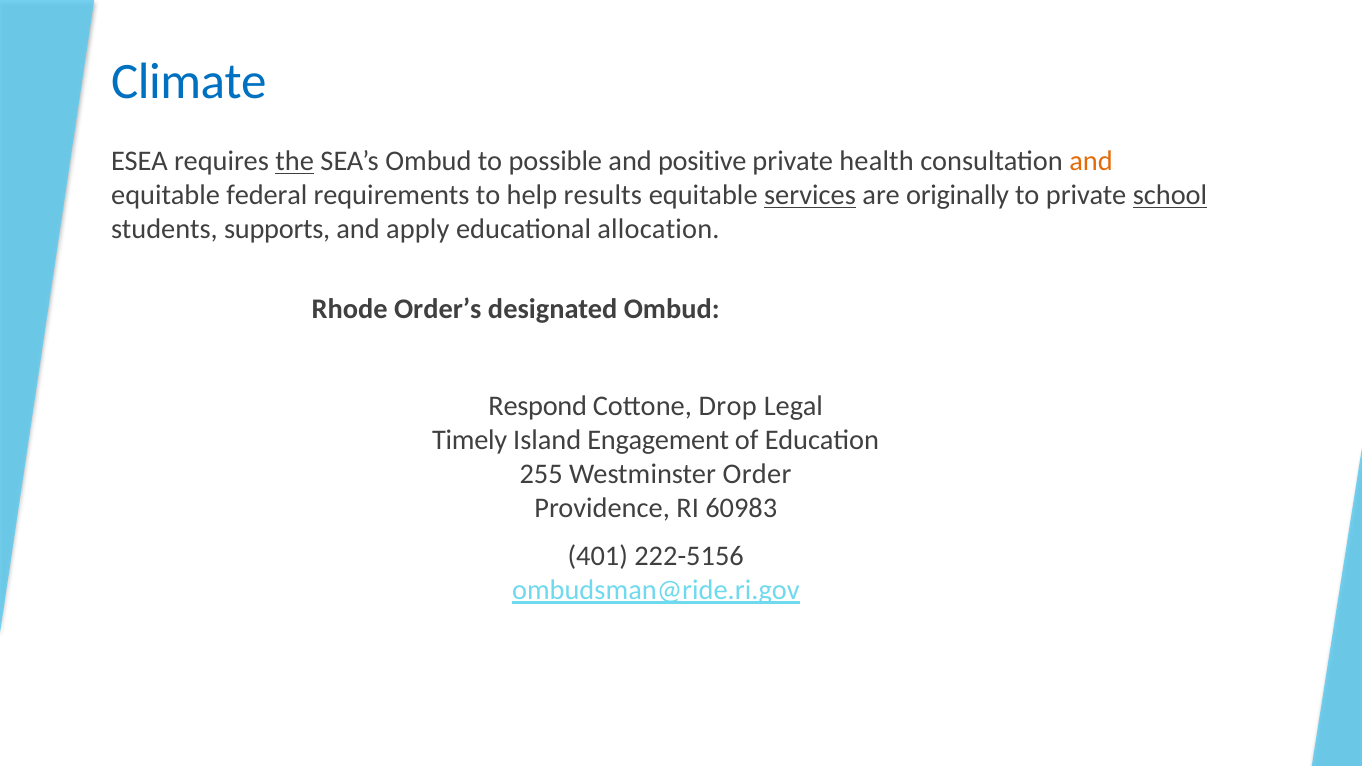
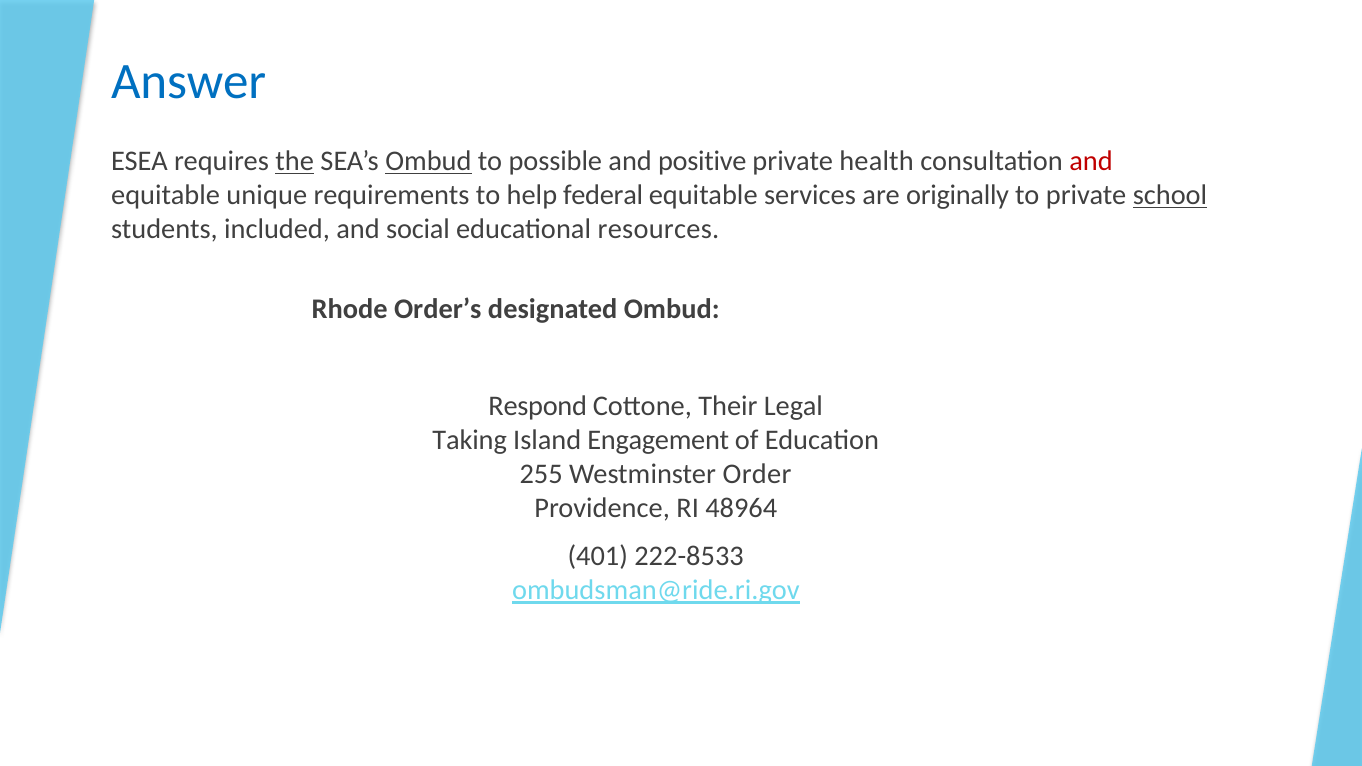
Climate: Climate -> Answer (189, 81)
Ombud underline: none -> present (428, 161)
and colour: orange -> red (1091, 161)
federal: federal -> unique (267, 195)
results: results -> federal (603, 195)
services underline: present -> none (810, 195)
supports: supports -> included (277, 229)
apply: apply -> social (418, 229)
allocation: allocation -> resources (658, 229)
Drop: Drop -> Their (728, 406)
Timely: Timely -> Taking (470, 440)
60983: 60983 -> 48964 (741, 508)
222-5156: 222-5156 -> 222-8533 (689, 556)
